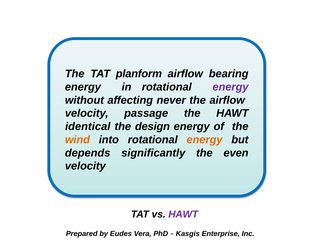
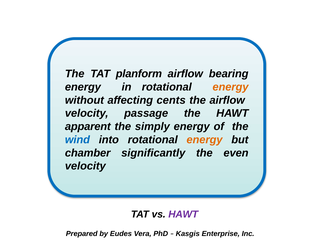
energy colour: purple -> orange (231, 87)
never: never -> cents (171, 100)
identical: identical -> apparent (88, 126)
design: design -> simply (152, 126)
wind colour: orange -> blue (77, 140)
depends: depends -> chamber (88, 153)
